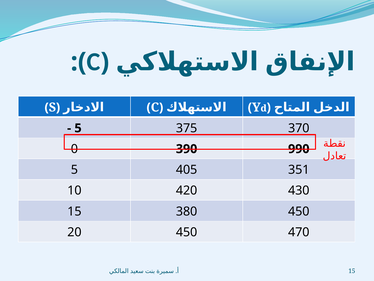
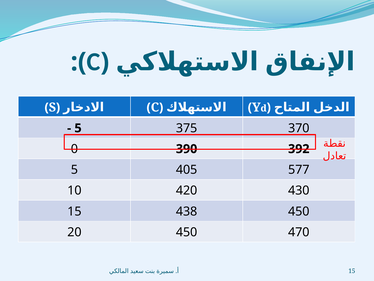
990: 990 -> 392 (299, 149)
351: 351 -> 577 (299, 169)
380: 380 -> 438 (187, 211)
